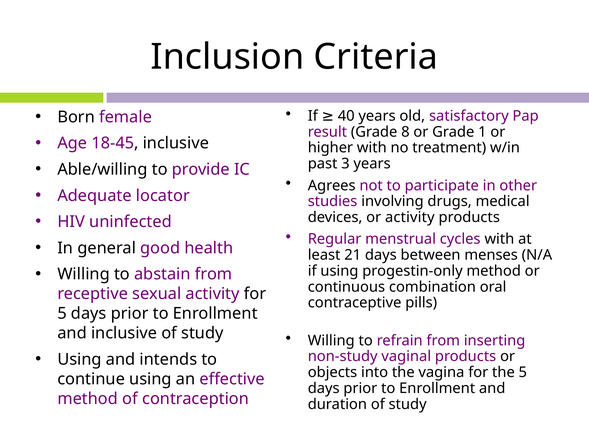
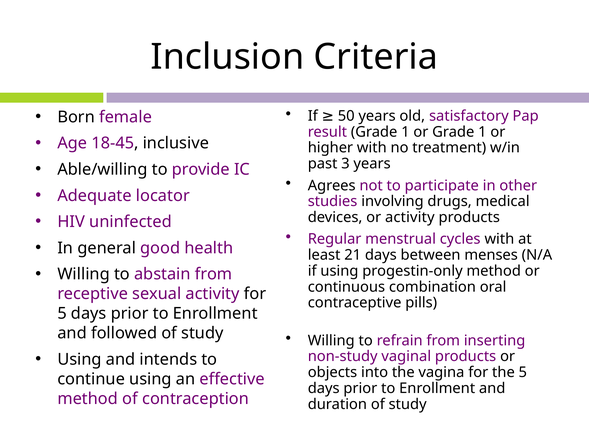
40: 40 -> 50 (346, 116)
result Grade 8: 8 -> 1 (405, 132)
and inclusive: inclusive -> followed (124, 333)
